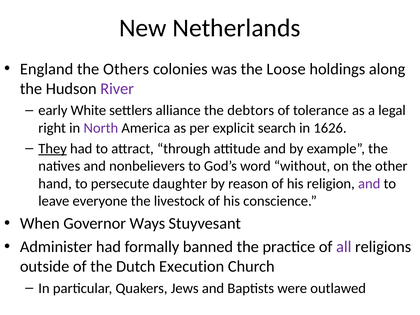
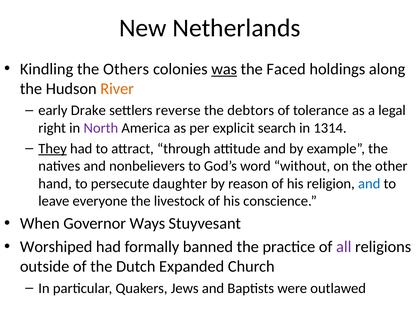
England: England -> Kindling (47, 69)
was underline: none -> present (224, 69)
Loose: Loose -> Faced (286, 69)
River colour: purple -> orange (117, 89)
White: White -> Drake (88, 110)
alliance: alliance -> reverse (178, 110)
1626: 1626 -> 1314 (330, 128)
and colour: purple -> blue (369, 184)
Administer: Administer -> Worshiped (56, 247)
Execution: Execution -> Expanded (192, 266)
